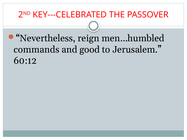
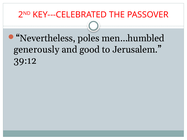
reign: reign -> poles (89, 38)
commands: commands -> generously (36, 50)
60:12: 60:12 -> 39:12 (25, 61)
